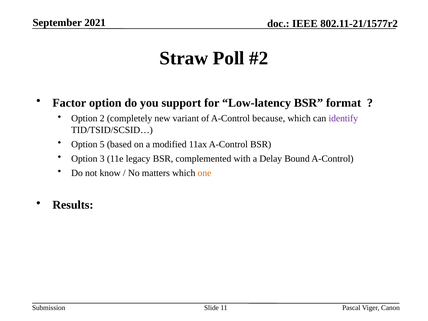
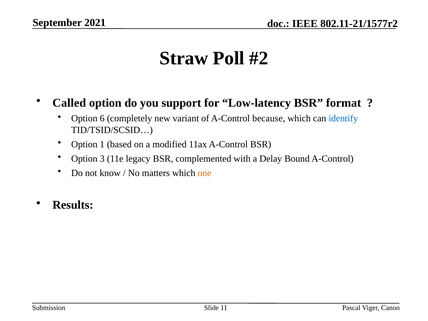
Factor: Factor -> Called (69, 103)
2: 2 -> 6 (102, 118)
identify colour: purple -> blue (343, 118)
5: 5 -> 1 (102, 144)
